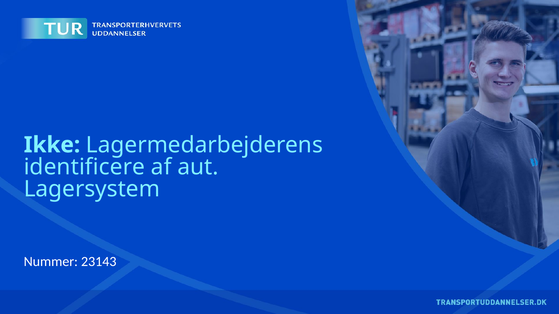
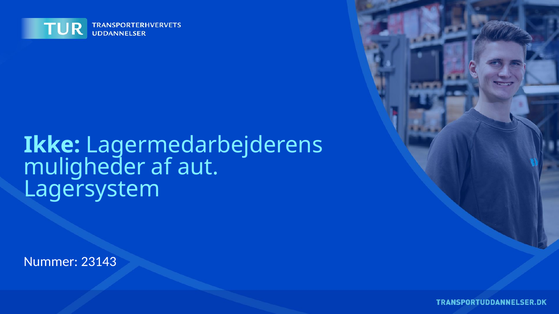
identificere: identificere -> muligheder (85, 167)
